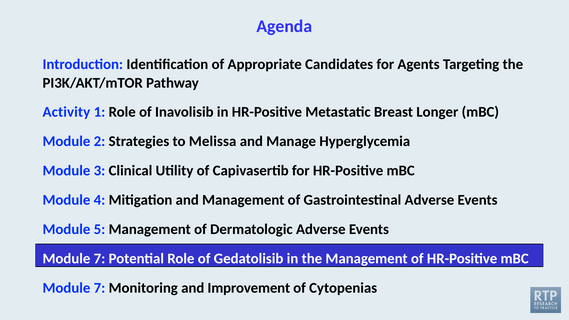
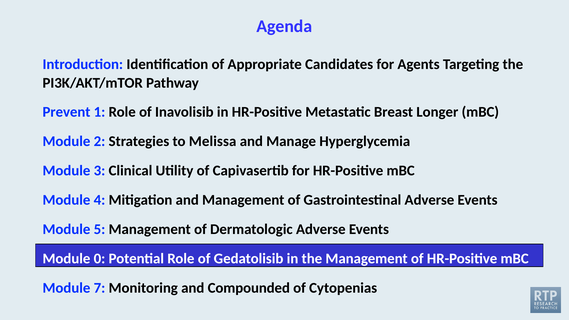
Activity: Activity -> Prevent (66, 112)
7: 7 -> 0 (100, 259)
Improvement: Improvement -> Compounded (249, 288)
